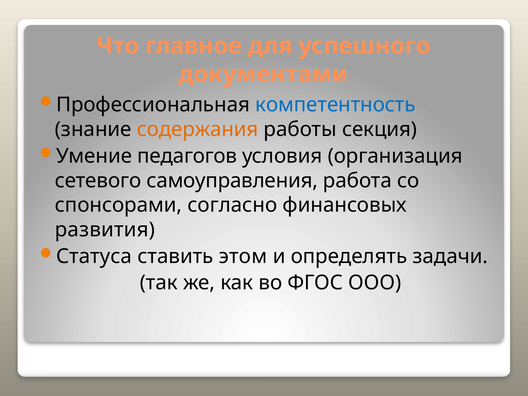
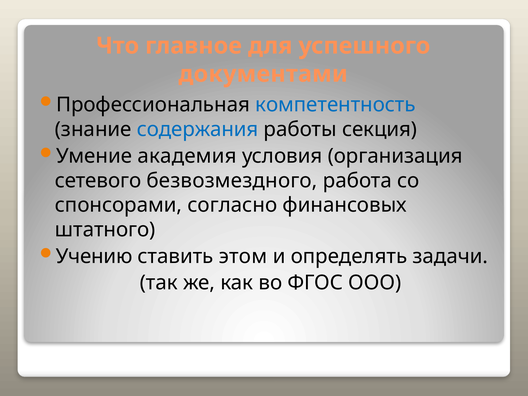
содержания colour: orange -> blue (198, 129)
педагогов: педагогов -> академия (187, 156)
самоуправления: самоуправления -> безвозмездного (232, 181)
развития: развития -> штатного (105, 230)
Статуса: Статуса -> Учению (94, 256)
